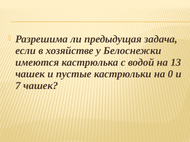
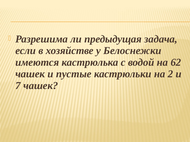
13: 13 -> 62 (176, 63)
0: 0 -> 2 (170, 74)
